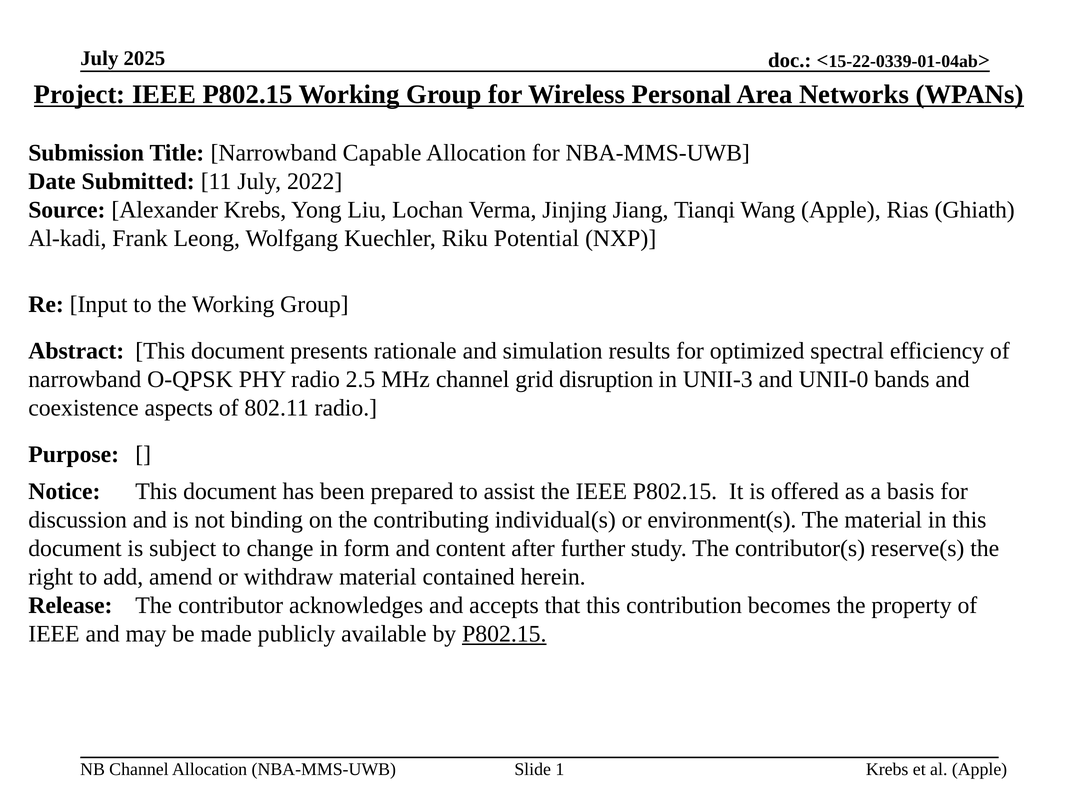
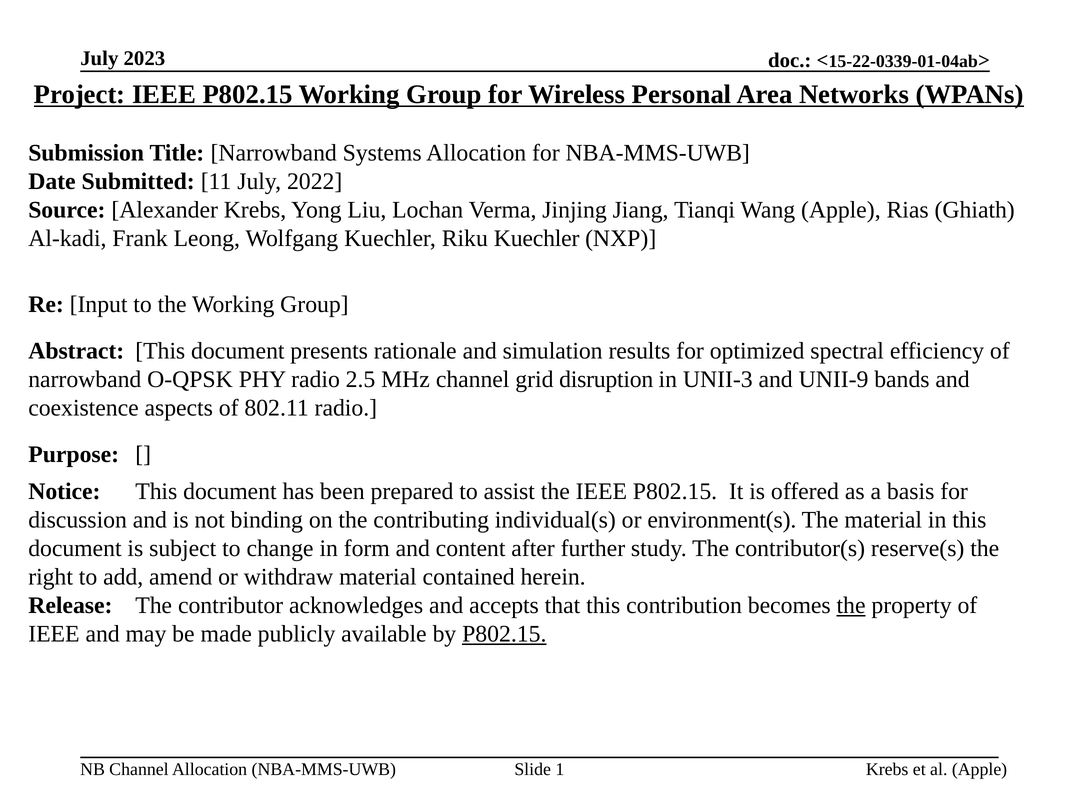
2025: 2025 -> 2023 (144, 58)
Capable: Capable -> Systems (382, 153)
Riku Potential: Potential -> Kuechler (537, 239)
UNII-0: UNII-0 -> UNII-9 (834, 380)
the underline: none -> present (851, 606)
